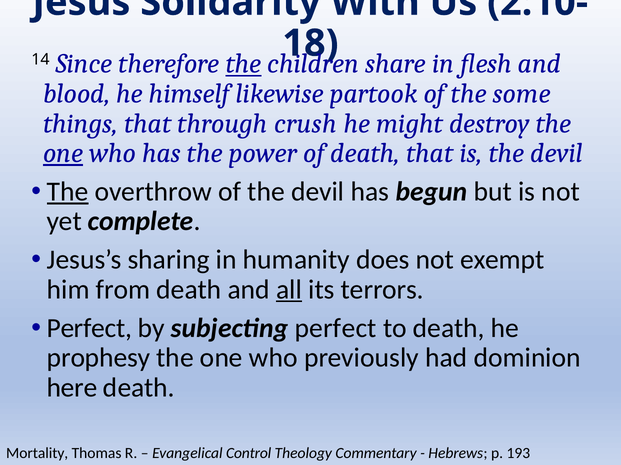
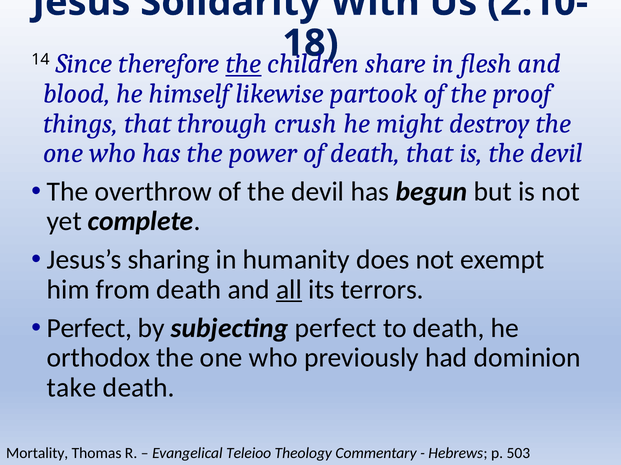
some: some -> proof (522, 94)
one underline: present -> none (63, 153)
The underline: present -> none (68, 192)
prophesy: prophesy -> orthodox (98, 358)
here: here -> take (72, 388)
Control: Control -> Teleioo (249, 454)
193: 193 -> 503 (518, 454)
